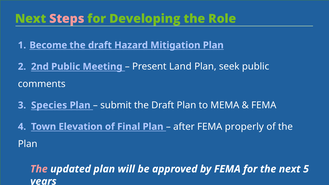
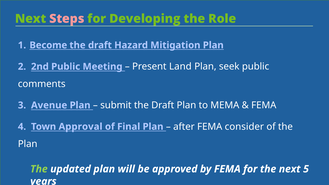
Species: Species -> Avenue (49, 105)
Elevation: Elevation -> Approval (80, 127)
properly: properly -> consider (244, 127)
The colour: pink -> light green (39, 169)
